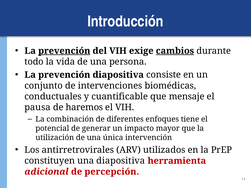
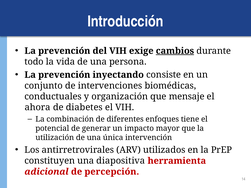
prevención underline: present -> none (64, 51)
prevención diapositiva: diapositiva -> inyectando (118, 75)
cuantificable: cuantificable -> organización (120, 97)
pausa: pausa -> ahora (38, 107)
haremos: haremos -> diabetes (84, 107)
